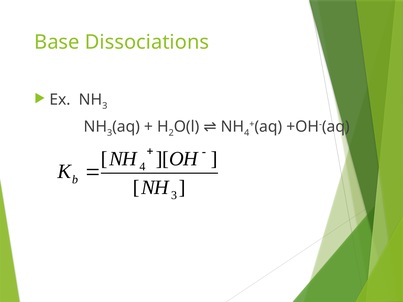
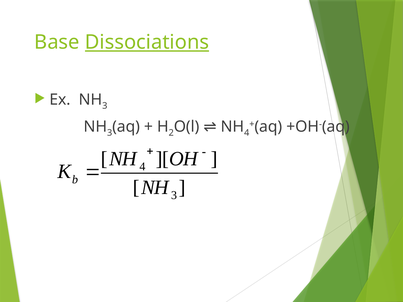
Dissociations underline: none -> present (147, 42)
